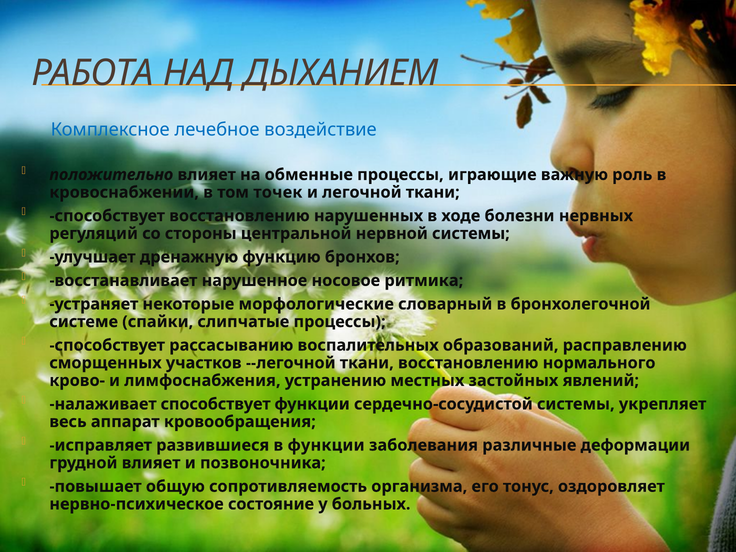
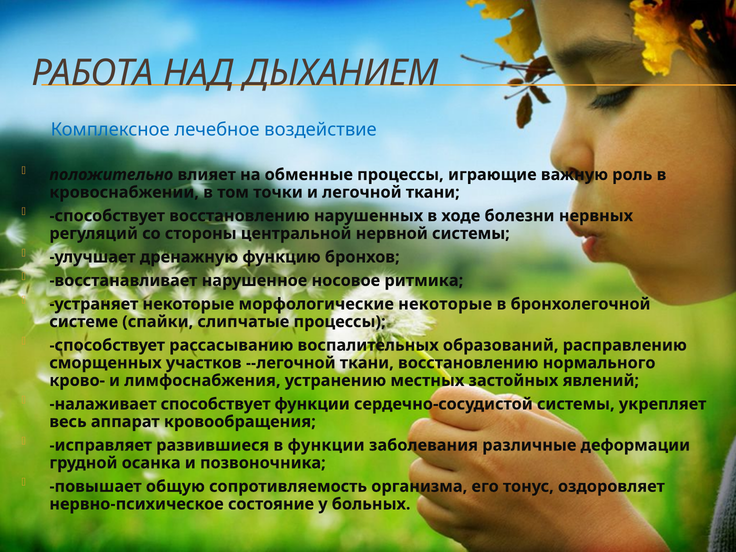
точек: точек -> точки (278, 192)
морфологические словарный: словарный -> некоторые (445, 304)
грудной влияет: влияет -> осанка (151, 463)
